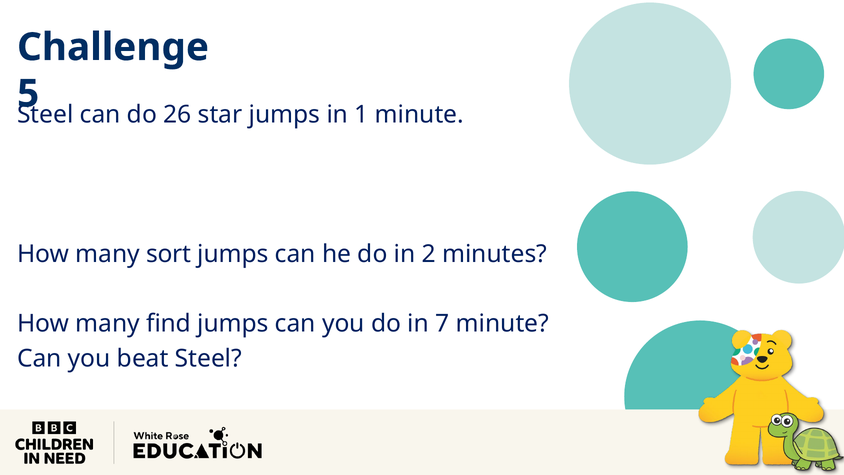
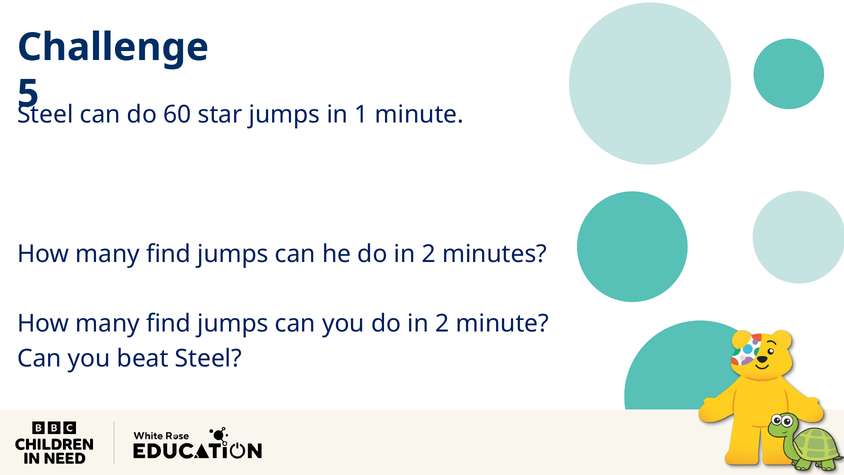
26: 26 -> 60 (177, 115)
sort: sort -> find (169, 254)
you do in 7: 7 -> 2 (442, 324)
